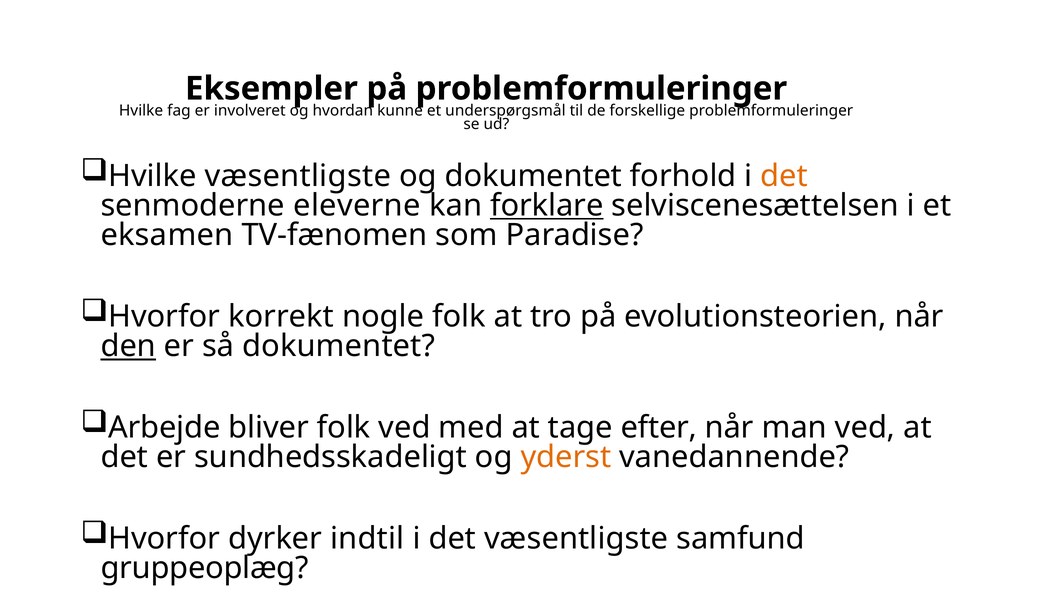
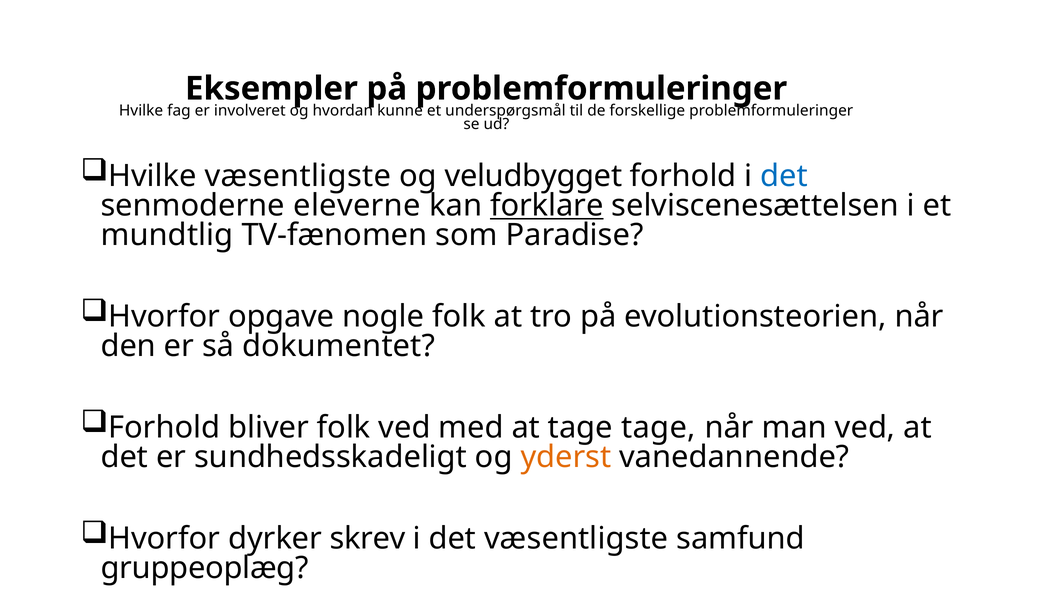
og dokumentet: dokumentet -> veludbygget (534, 176)
det colour: orange -> blue (784, 176)
eksamen: eksamen -> mundtlig (167, 235)
korrekt: korrekt -> opgave (281, 317)
den underline: present -> none (128, 346)
Arbejde: Arbejde -> Forhold (164, 428)
tage efter: efter -> tage (659, 428)
indtil: indtil -> skrev (368, 539)
